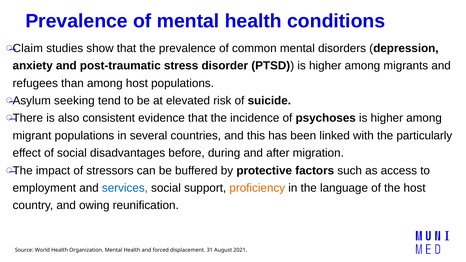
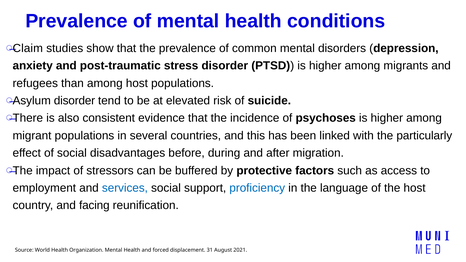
Asylum seeking: seeking -> disorder (74, 101)
proficiency colour: orange -> blue (257, 188)
owing: owing -> facing (94, 206)
